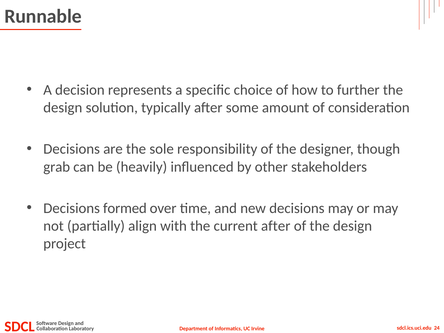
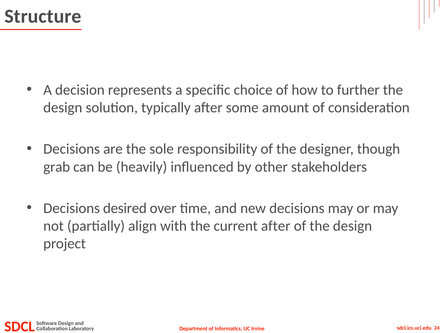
Runnable: Runnable -> Structure (43, 16)
formed: formed -> desired (125, 208)
